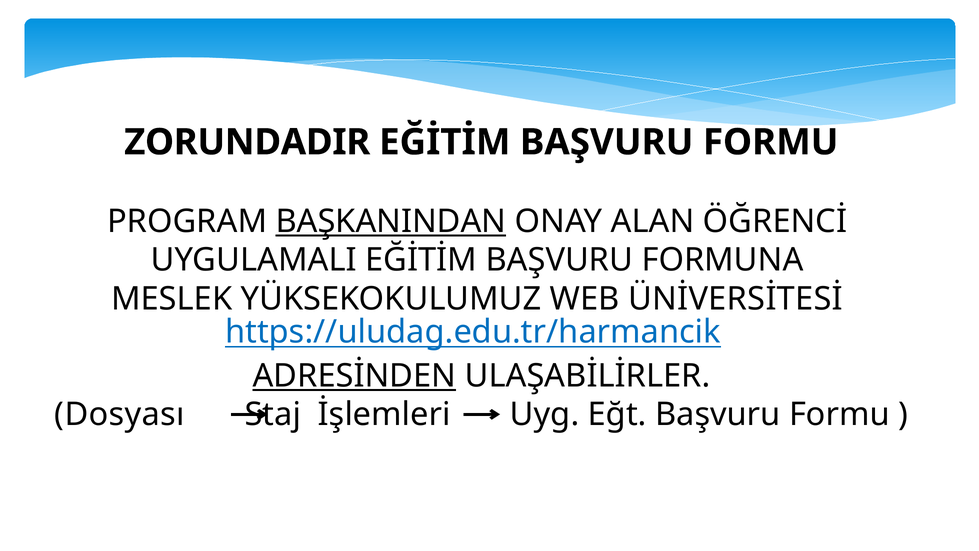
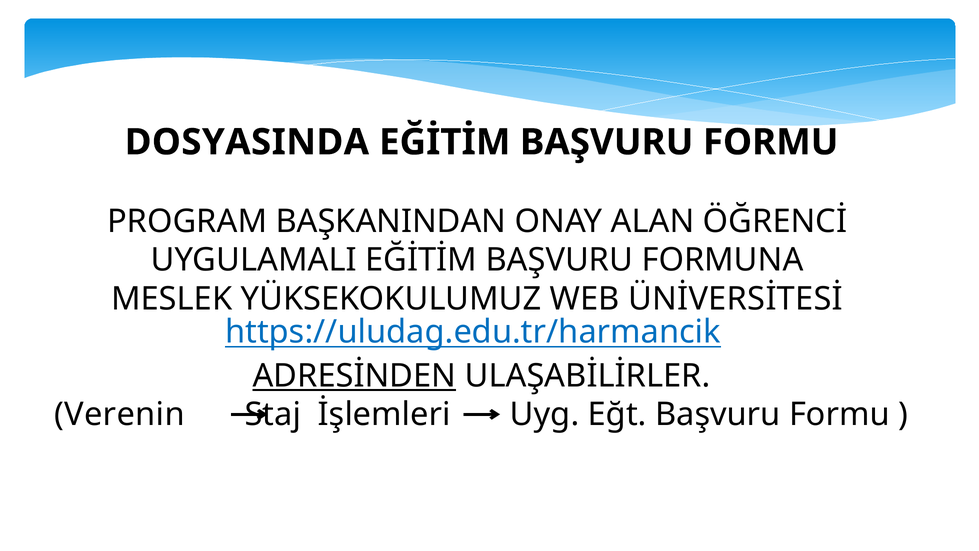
ZORUNDADIR: ZORUNDADIR -> DOSYASINDA (247, 142)
BAŞKANINDAN underline: present -> none (391, 221)
Dosyası: Dosyası -> Verenin (120, 414)
